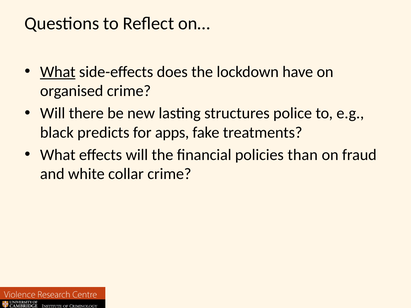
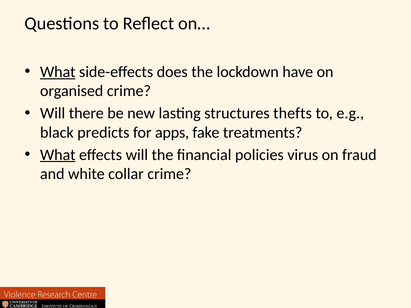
police: police -> thefts (293, 113)
What underline: none -> present (58, 155)
than: than -> virus (303, 155)
